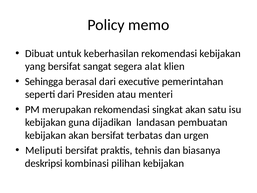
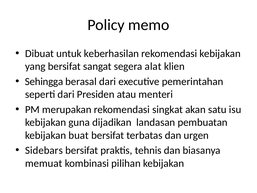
kebijakan akan: akan -> buat (79, 135)
Meliputi: Meliputi -> Sidebars (44, 150)
deskripsi: deskripsi -> memuat (44, 163)
